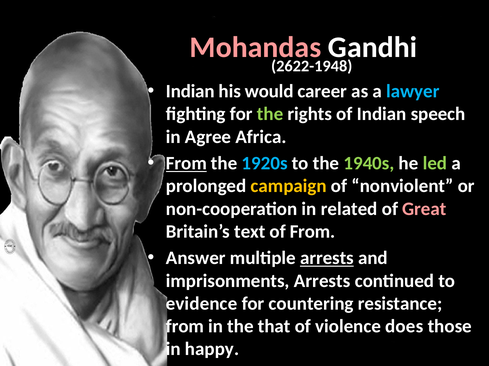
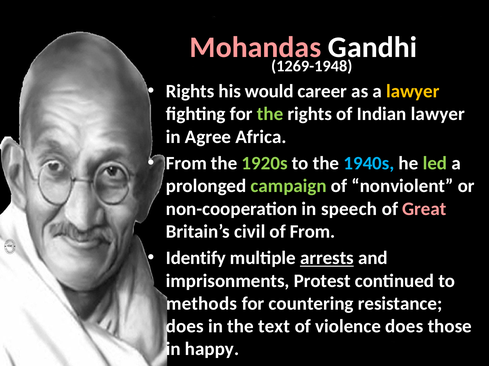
2622-1948: 2622-1948 -> 1269-1948 (312, 66)
Indian: Indian -> Rights (190, 92)
lawyer colour: light blue -> yellow (413, 92)
Indian speech: speech -> lawyer (438, 114)
From underline: present -> none (186, 164)
1920s colour: light blue -> light green (265, 164)
1940s colour: light green -> light blue (369, 164)
campaign colour: yellow -> light green (289, 186)
related: related -> speech (349, 209)
text: text -> civil (250, 232)
Answer: Answer -> Identify (196, 259)
imprisonments Arrests: Arrests -> Protest (322, 281)
evidence: evidence -> methods (202, 304)
from: from -> does (185, 327)
that: that -> text (274, 327)
